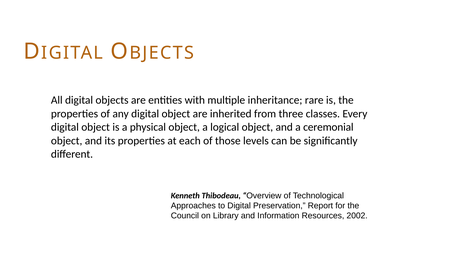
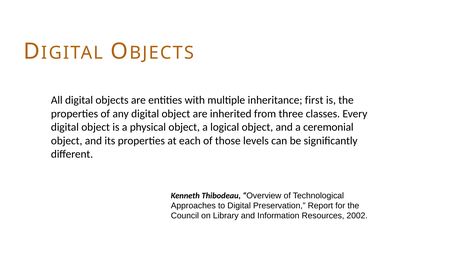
rare: rare -> first (314, 100)
